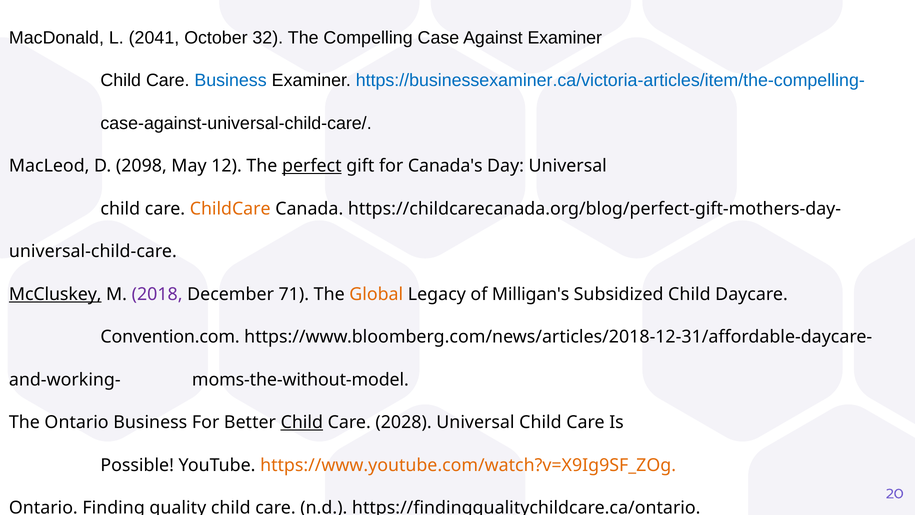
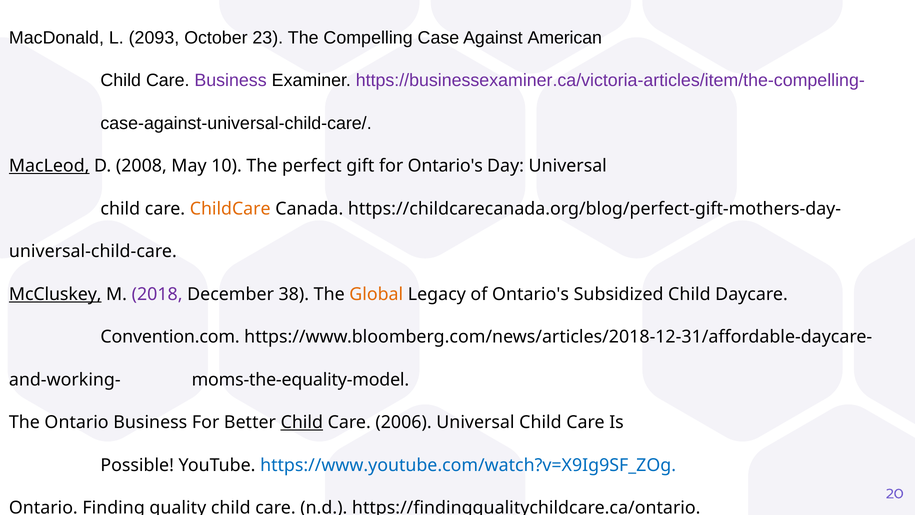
2041: 2041 -> 2093 (154, 38)
32: 32 -> 23 (268, 38)
Against Examiner: Examiner -> American (565, 38)
Business colour: blue -> purple (231, 80)
https://businessexaminer.ca/victoria-articles/item/the-compelling- colour: blue -> purple (610, 80)
MacLeod underline: none -> present (49, 166)
2098: 2098 -> 2008 (141, 166)
12: 12 -> 10 (227, 166)
perfect underline: present -> none (312, 166)
for Canada's: Canada's -> Ontario's (445, 166)
71: 71 -> 38 (294, 294)
of Milligan's: Milligan's -> Ontario's (531, 294)
moms-the-without-model: moms-the-without-model -> moms-the-equality-model (300, 380)
2028: 2028 -> 2006 (404, 422)
https://www.youtube.com/watch?v=X9Ig9SF_ZOg colour: orange -> blue (468, 465)
